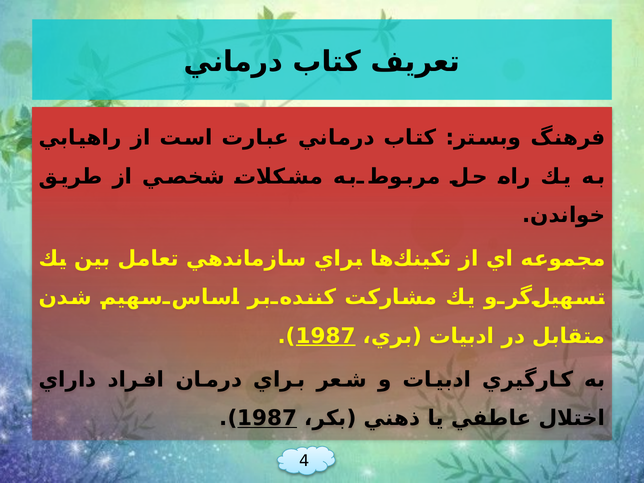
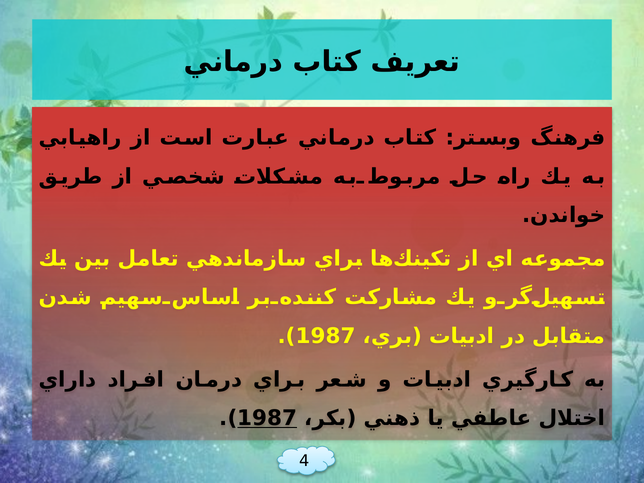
1987 underline: present -> none (326, 336)
